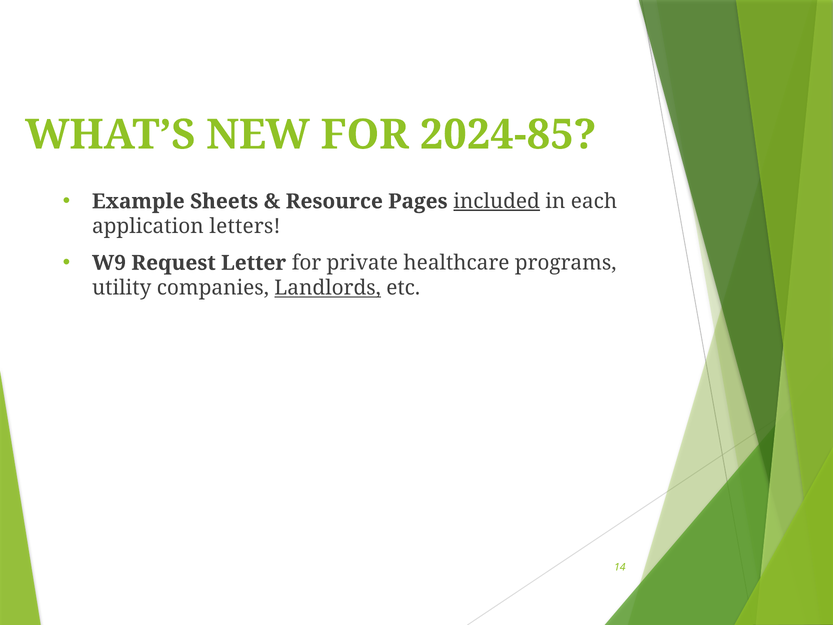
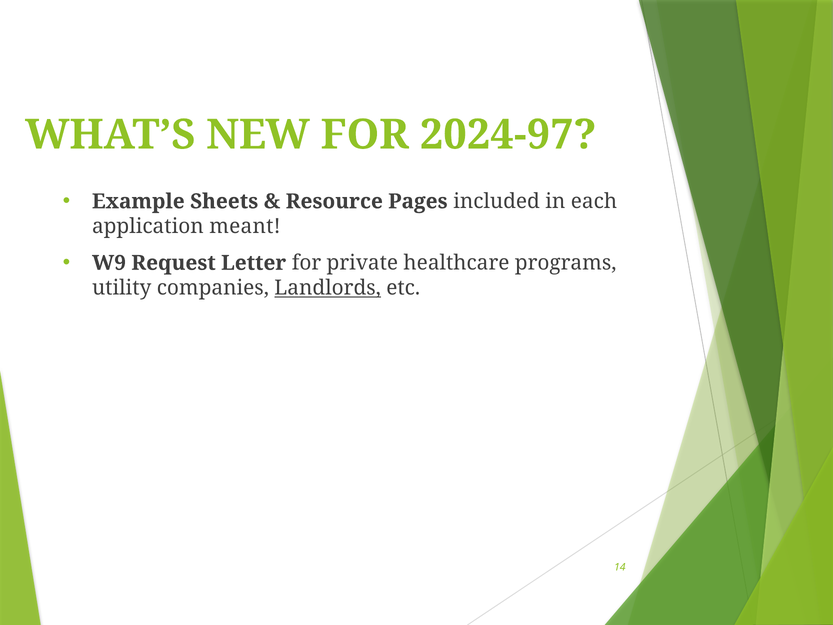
2024-85: 2024-85 -> 2024-97 (508, 135)
included underline: present -> none (497, 201)
letters: letters -> meant (245, 226)
